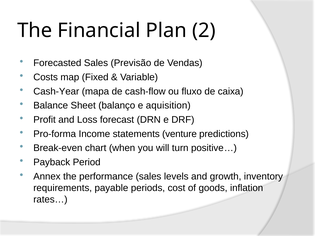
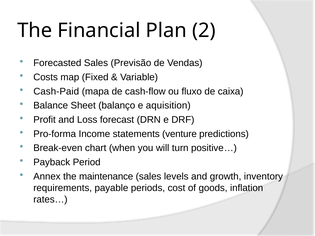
Cash-Year: Cash-Year -> Cash-Paid (56, 91)
performance: performance -> maintenance (106, 177)
